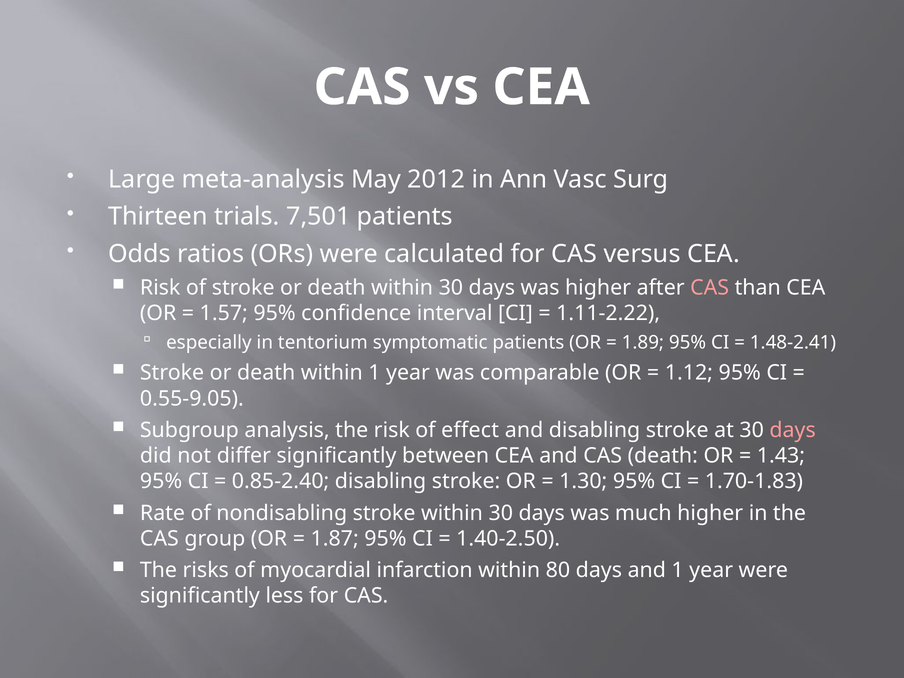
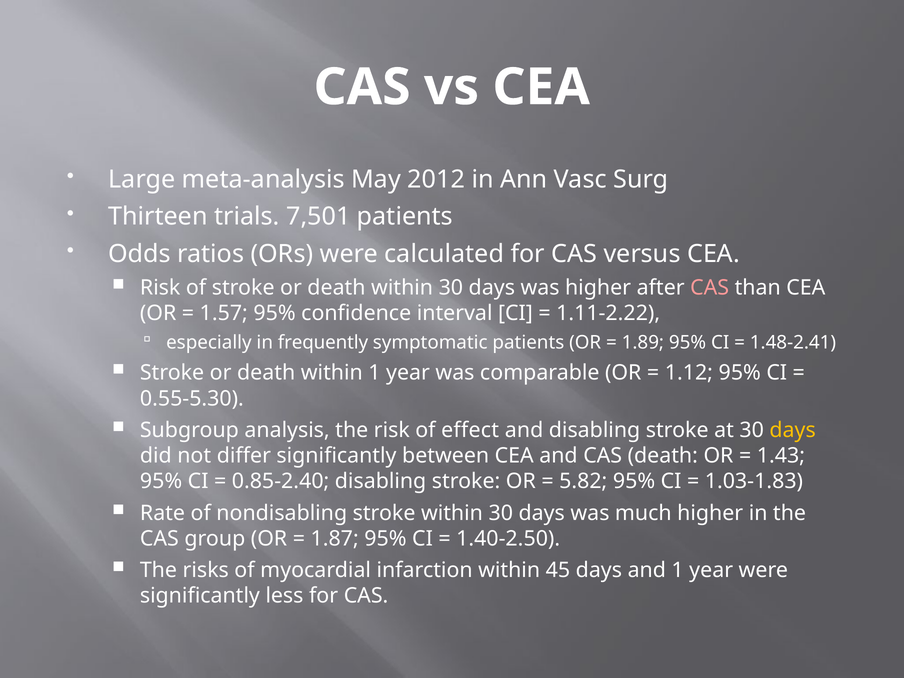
tentorium: tentorium -> frequently (323, 343)
0.55-9.05: 0.55-9.05 -> 0.55-5.30 (192, 399)
days colour: pink -> yellow (793, 430)
1.30: 1.30 -> 5.82 (583, 481)
1.70-1.83: 1.70-1.83 -> 1.03-1.83 (754, 481)
80: 80 -> 45 (558, 570)
